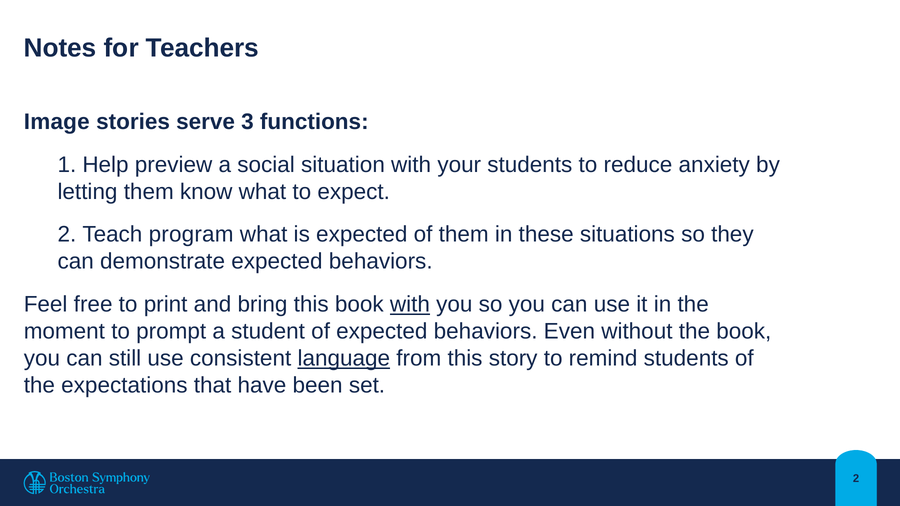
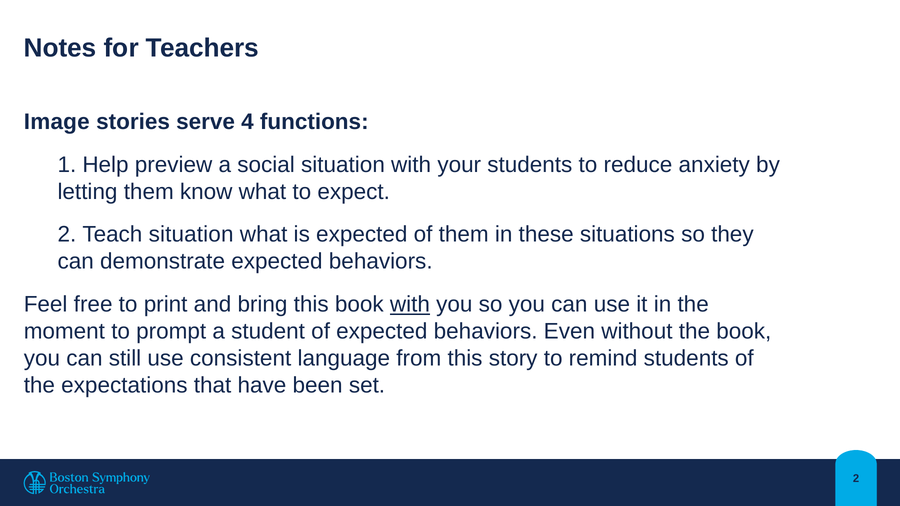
3: 3 -> 4 (247, 122)
Teach program: program -> situation (191, 235)
language underline: present -> none (344, 359)
